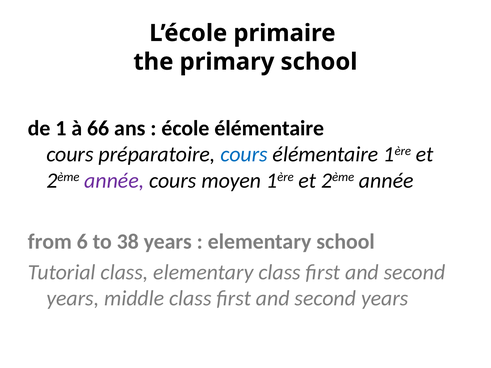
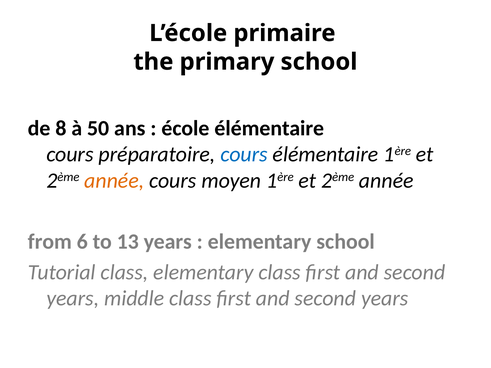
1: 1 -> 8 (61, 128)
66: 66 -> 50 (98, 128)
année colour: purple -> orange (114, 181)
38: 38 -> 13 (128, 242)
